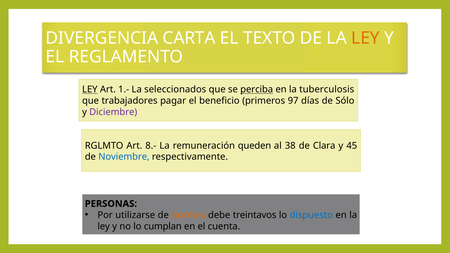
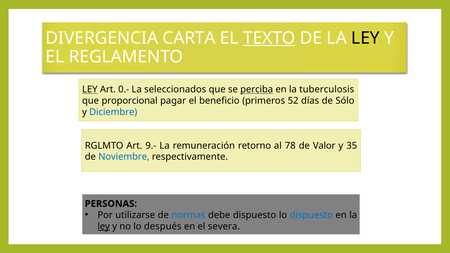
TEXTO underline: none -> present (269, 38)
LEY colour: orange -> black (366, 38)
1.-: 1.- -> 0.- (124, 90)
trabajadores: trabajadores -> proporcional (130, 101)
97: 97 -> 52 (293, 101)
Diciembre colour: purple -> blue (113, 112)
8.-: 8.- -> 9.- (151, 146)
queden: queden -> retorno (255, 146)
38: 38 -> 78 (290, 146)
Clara: Clara -> Valor (324, 146)
45: 45 -> 35 (352, 146)
normas colour: orange -> blue (189, 215)
debe treintavos: treintavos -> dispuesto (255, 215)
ley underline: none -> present (104, 226)
cumplan: cumplan -> después (163, 226)
cuenta: cuenta -> severa (224, 226)
